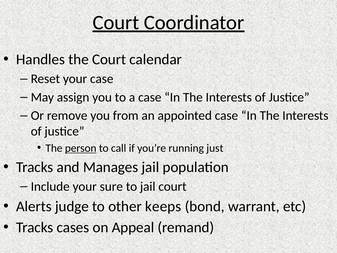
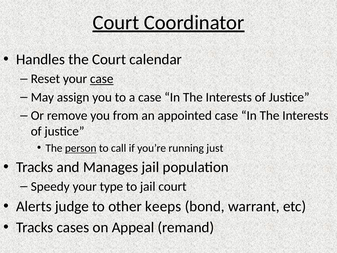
case underline: none -> present (102, 79)
Include: Include -> Speedy (50, 186)
sure: sure -> type (111, 186)
